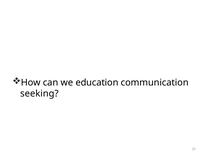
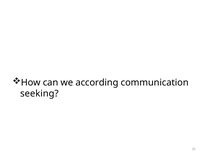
education: education -> according (97, 82)
